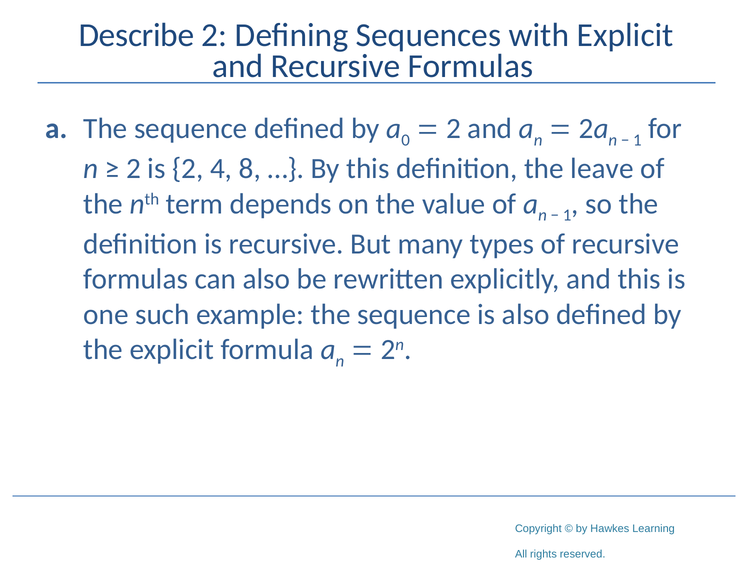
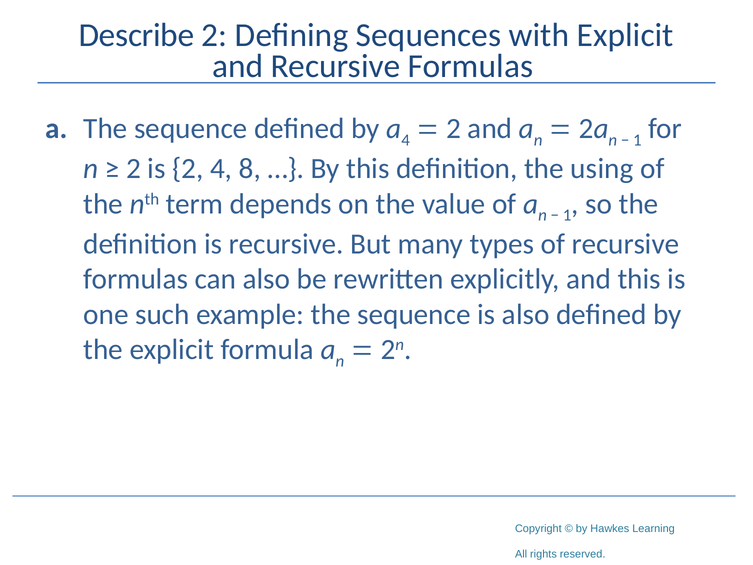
a 0: 0 -> 4 (406, 140)
leave: leave -> using (602, 169)
